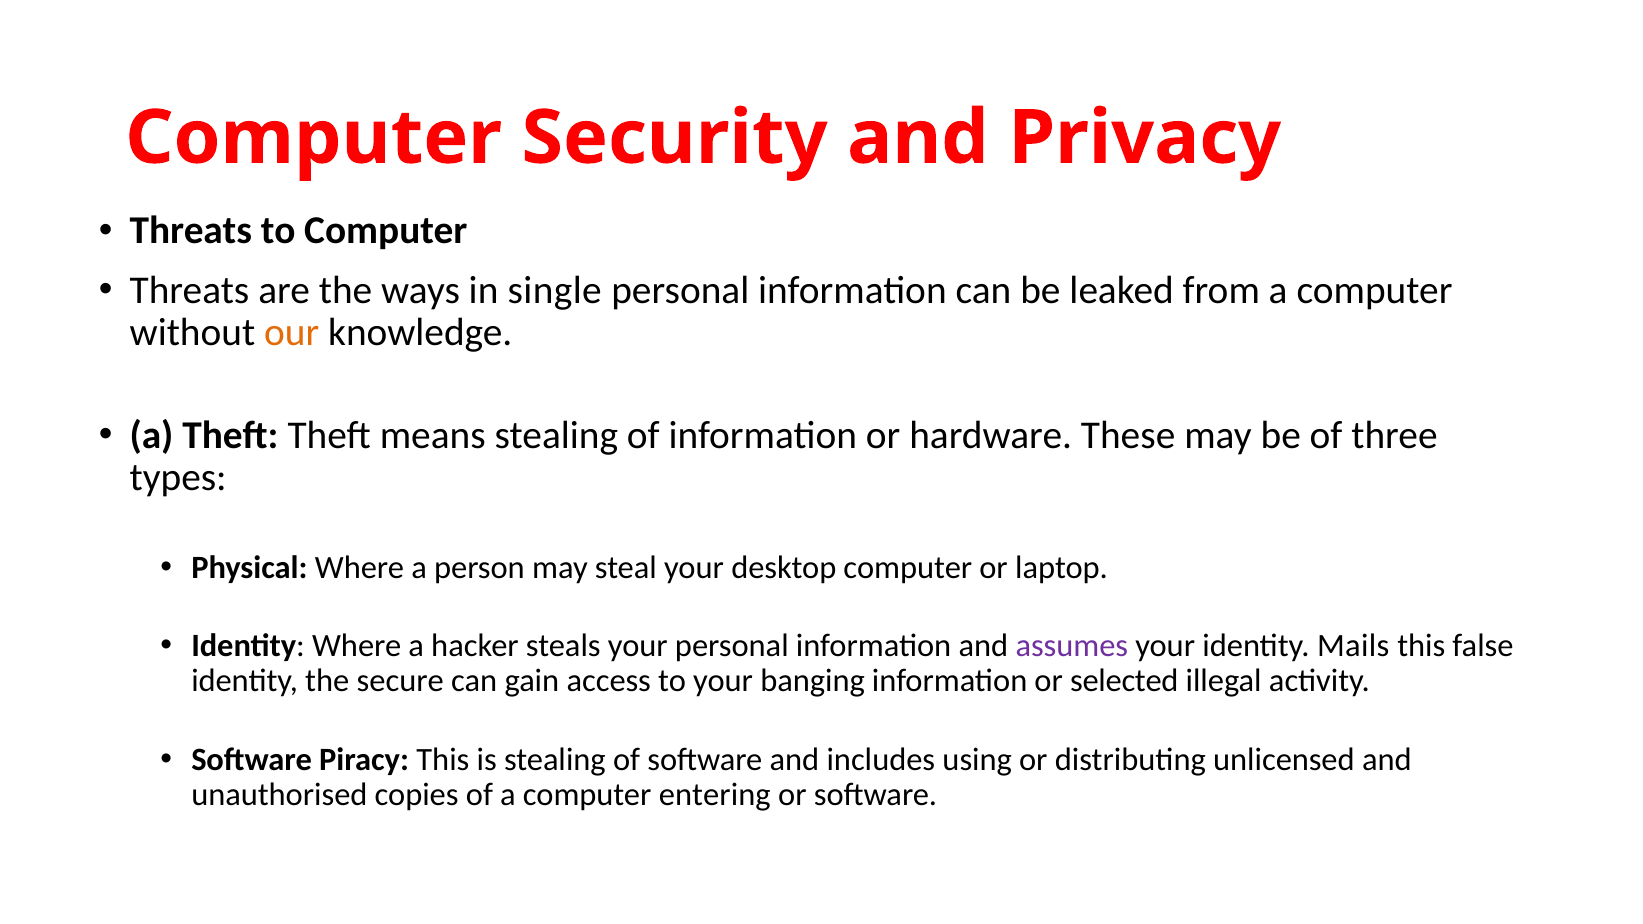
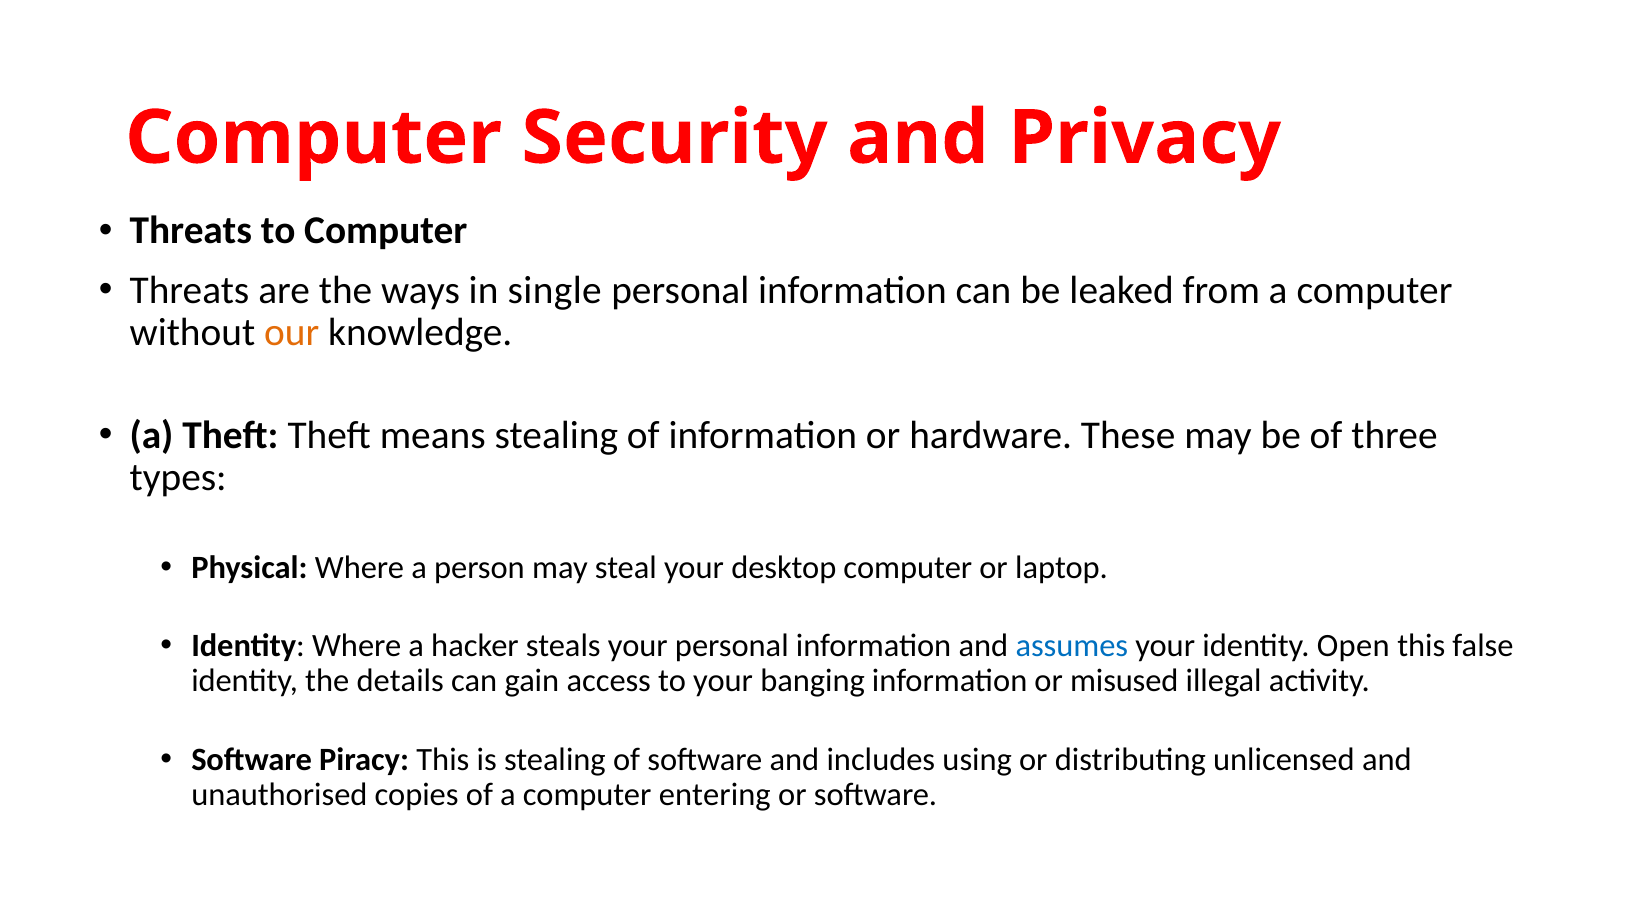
assumes colour: purple -> blue (1072, 646)
Mails: Mails -> Open (1353, 646)
secure: secure -> details (400, 681)
selected: selected -> misused (1124, 681)
